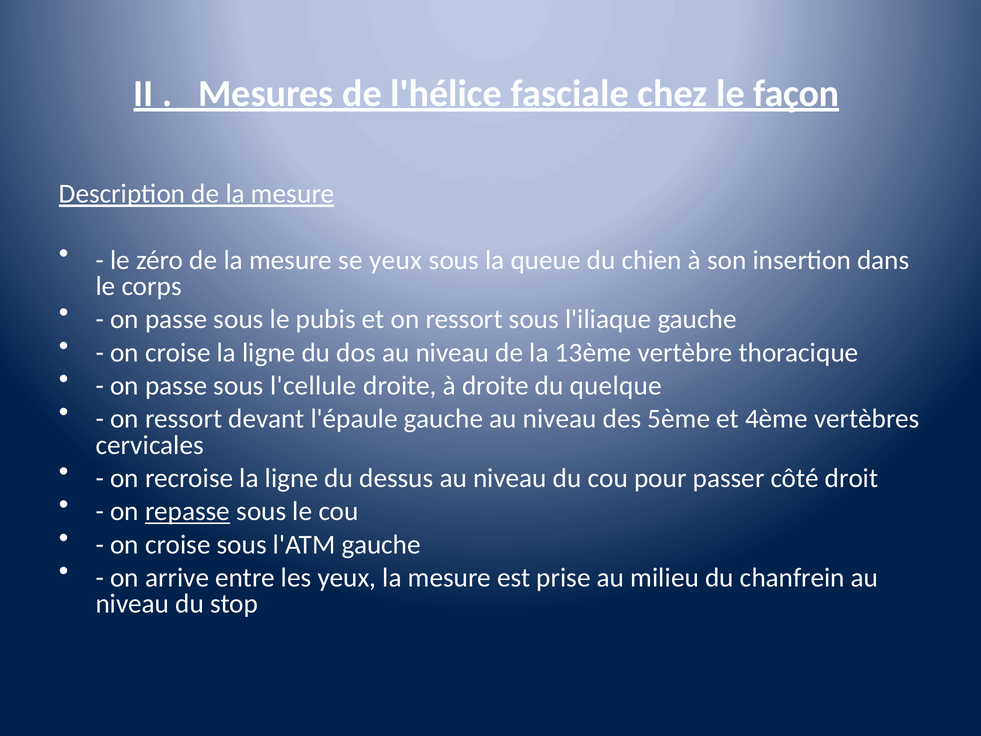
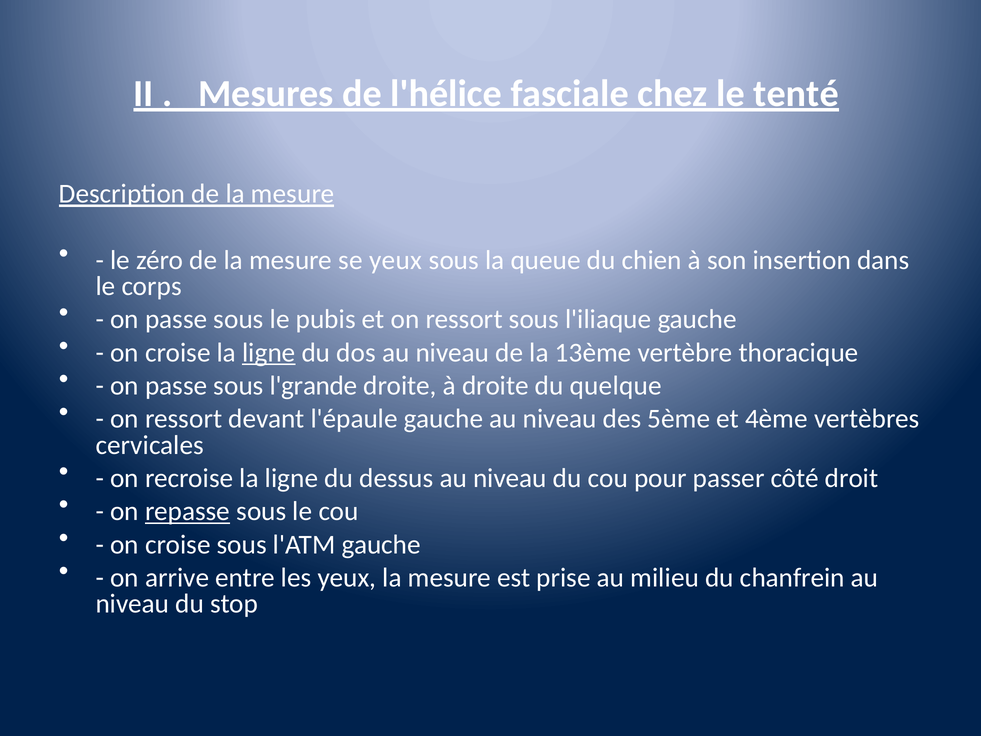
façon: façon -> tenté (796, 93)
ligne underline: none -> present (269, 353)
l'cellule: l'cellule -> l'grande (314, 386)
